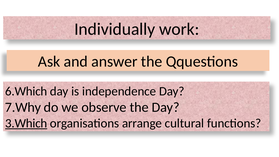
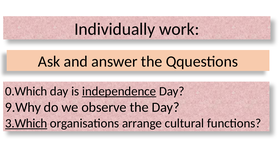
6.Which: 6.Which -> 0.Which (26, 91)
independence underline: none -> present (119, 91)
7.Why: 7.Why -> 9.Why (23, 107)
